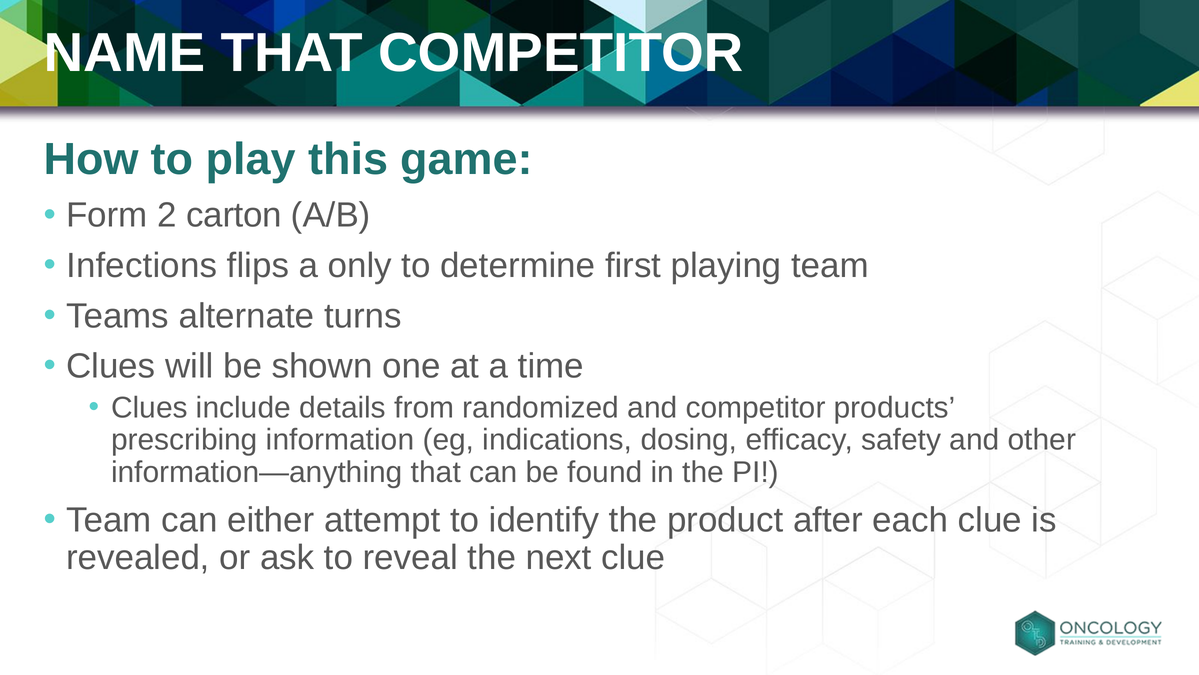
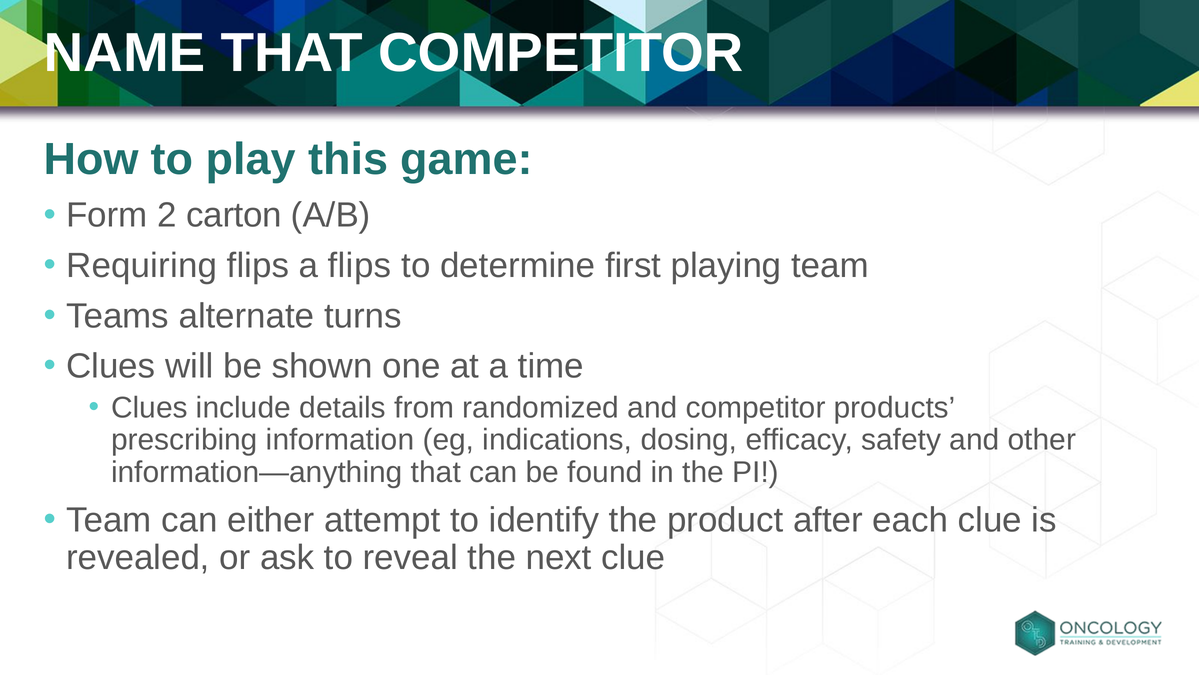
Infections: Infections -> Requiring (142, 265)
a only: only -> flips (360, 265)
